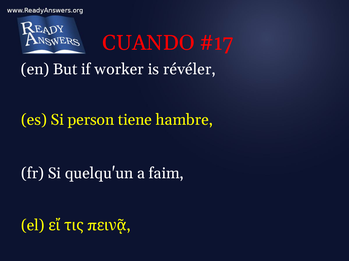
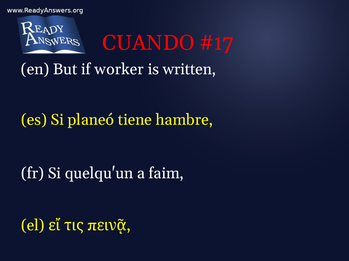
révéler: révéler -> written (190, 70)
person: person -> planeó (91, 120)
